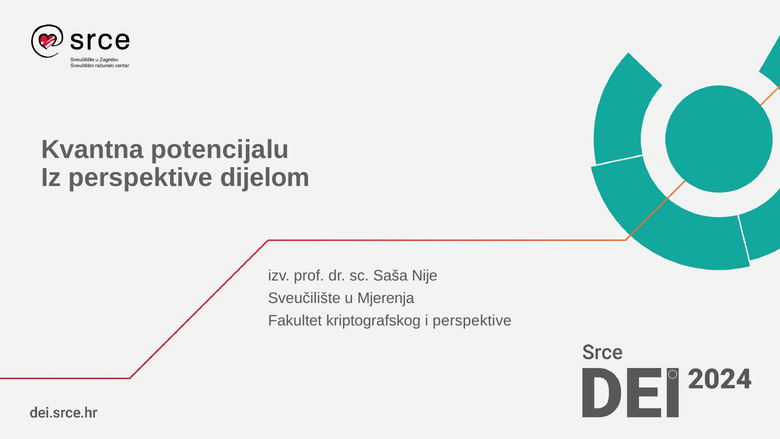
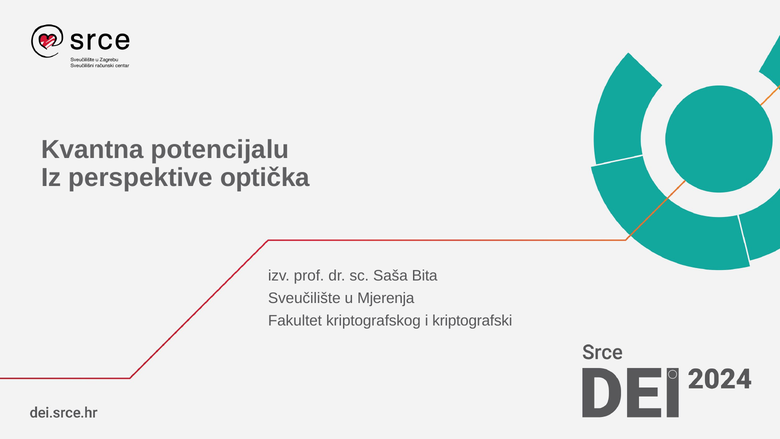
dijelom: dijelom -> optička (265, 178)
Nije: Nije -> Bita (425, 276)
i perspektive: perspektive -> kriptografski (472, 321)
